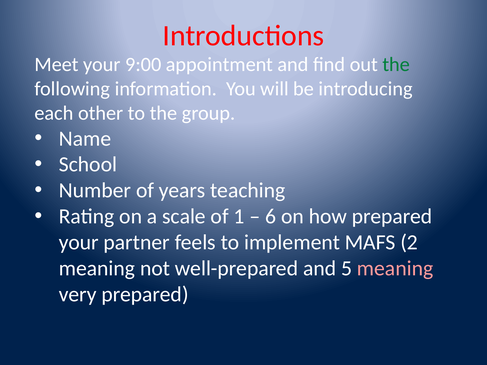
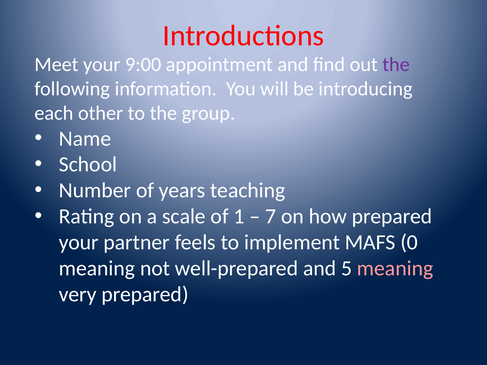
the colour: green -> purple (396, 65)
6: 6 -> 7 (271, 217)
2: 2 -> 0 (409, 243)
